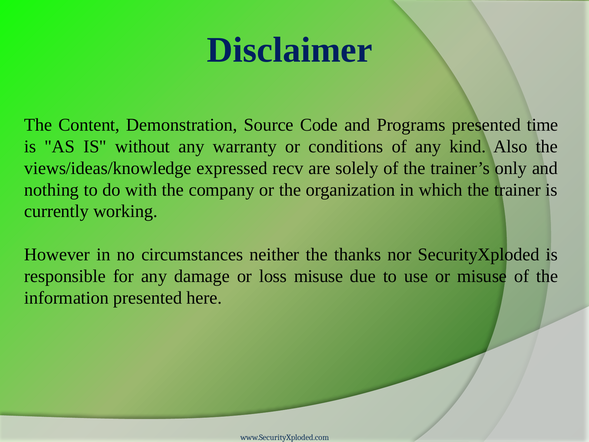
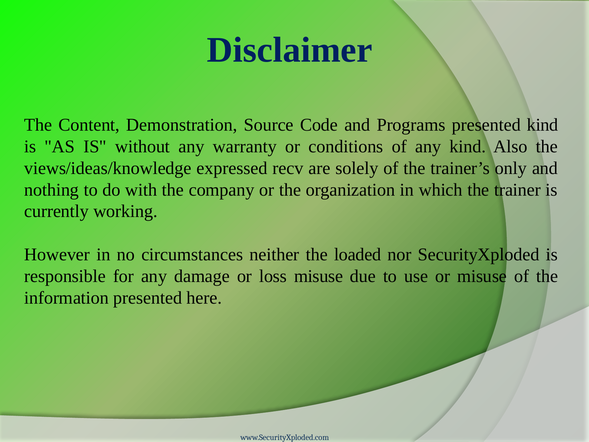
presented time: time -> kind (543, 125)
thanks: thanks -> loaded (358, 254)
